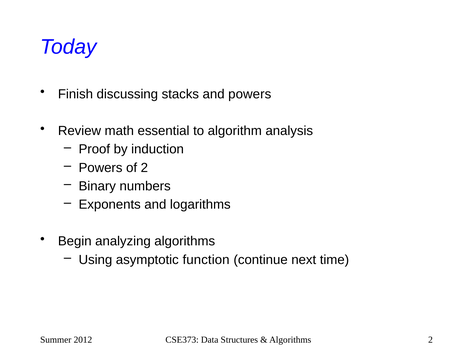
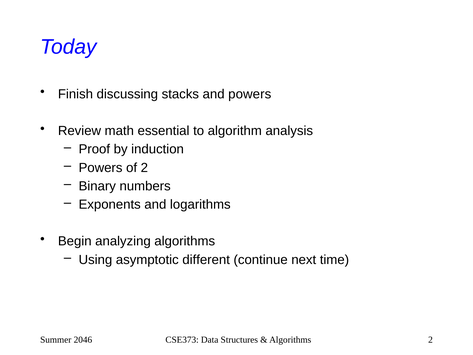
function: function -> different (206, 260)
2012: 2012 -> 2046 (83, 340)
